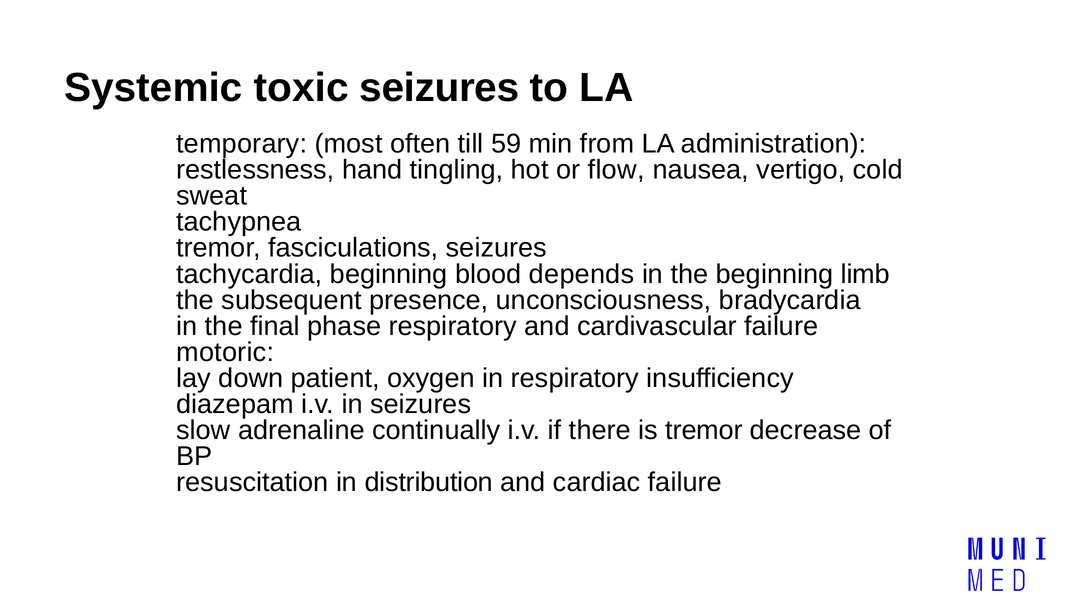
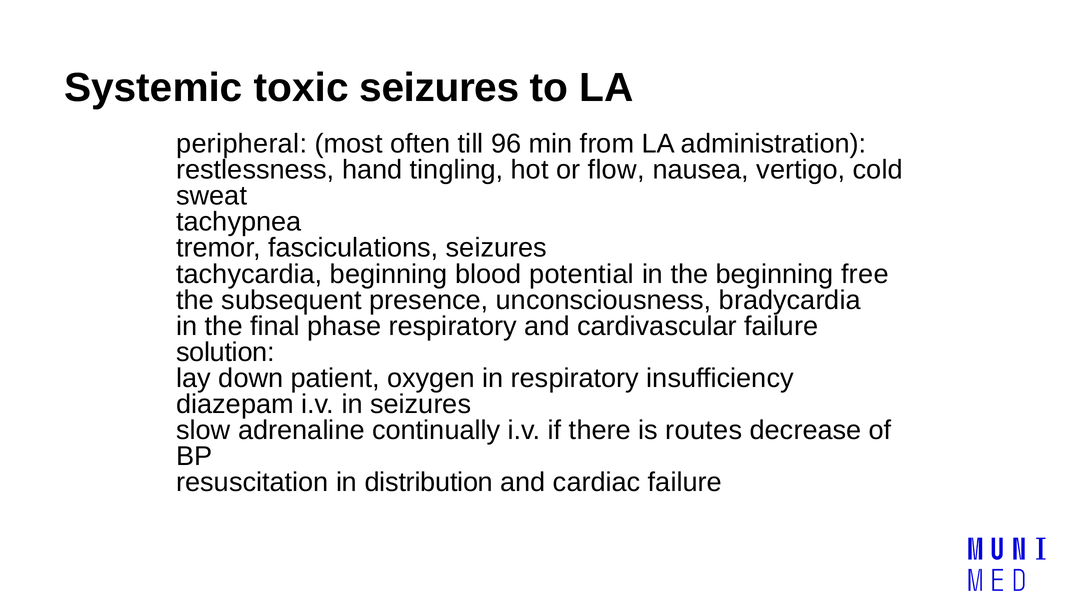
temporary: temporary -> peripheral (242, 144)
59: 59 -> 96 (506, 144)
depends: depends -> potential (582, 274)
limb: limb -> free (865, 274)
motoric: motoric -> solution (225, 352)
is tremor: tremor -> routes (704, 430)
